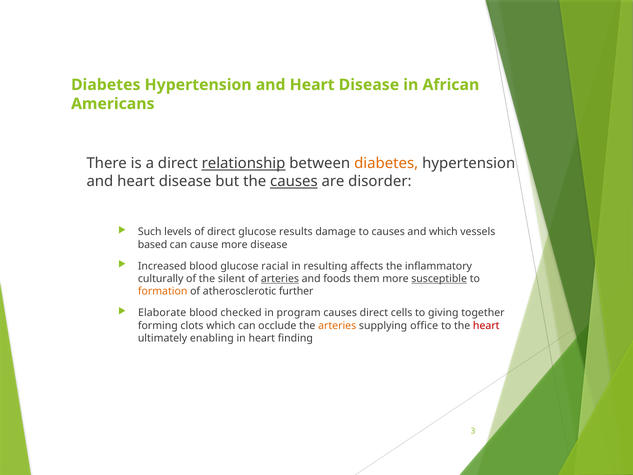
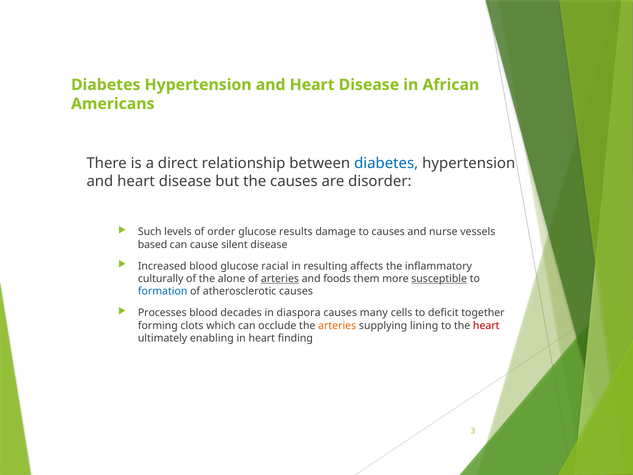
relationship underline: present -> none (244, 163)
diabetes colour: orange -> blue (386, 163)
causes underline: present -> none (294, 181)
of direct: direct -> order (221, 232)
and which: which -> nurse (443, 232)
cause more: more -> silent (234, 245)
silent: silent -> alone (232, 279)
formation colour: orange -> blue (163, 291)
atherosclerotic further: further -> causes (296, 291)
Elaborate: Elaborate -> Processes (162, 313)
checked: checked -> decades (241, 313)
program: program -> diaspora (299, 313)
causes direct: direct -> many (374, 313)
giving: giving -> deficit (443, 313)
office: office -> lining (424, 325)
